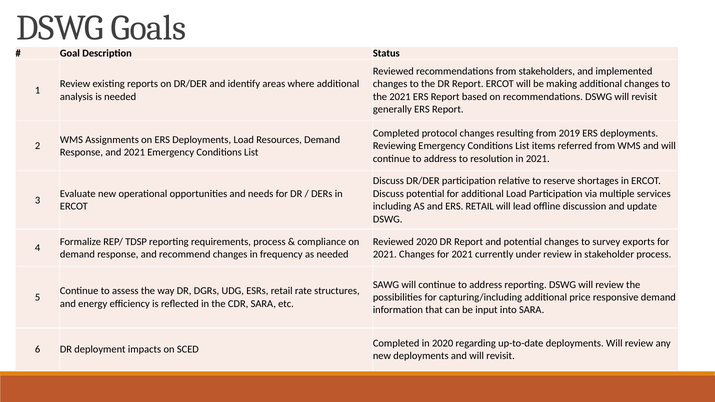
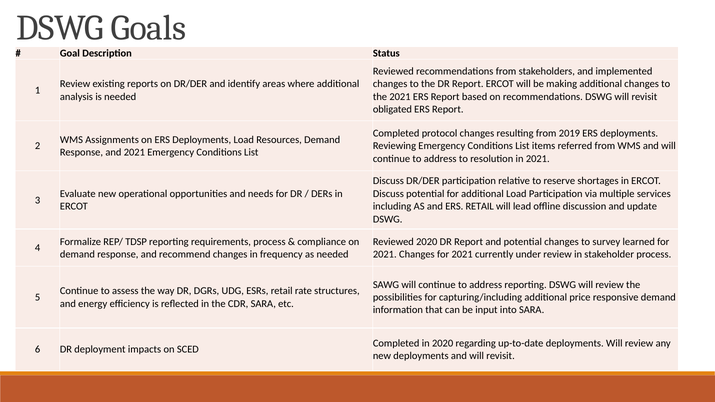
generally: generally -> obligated (392, 109)
exports: exports -> learned (639, 242)
